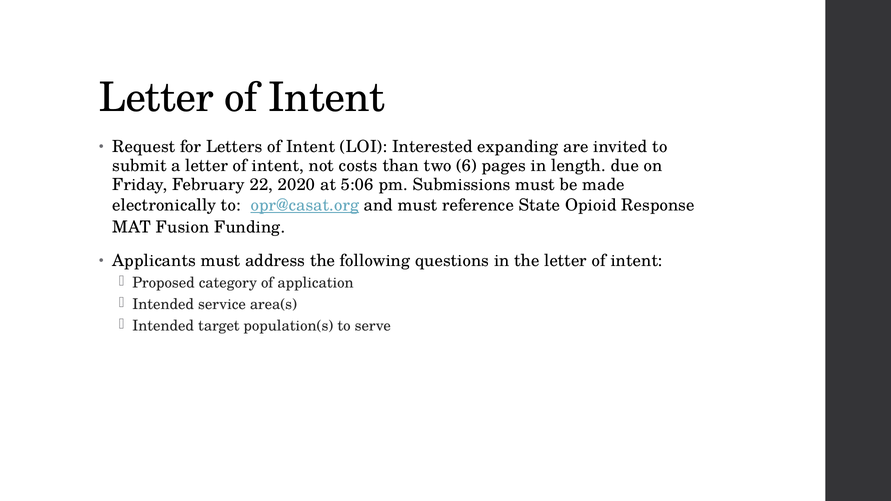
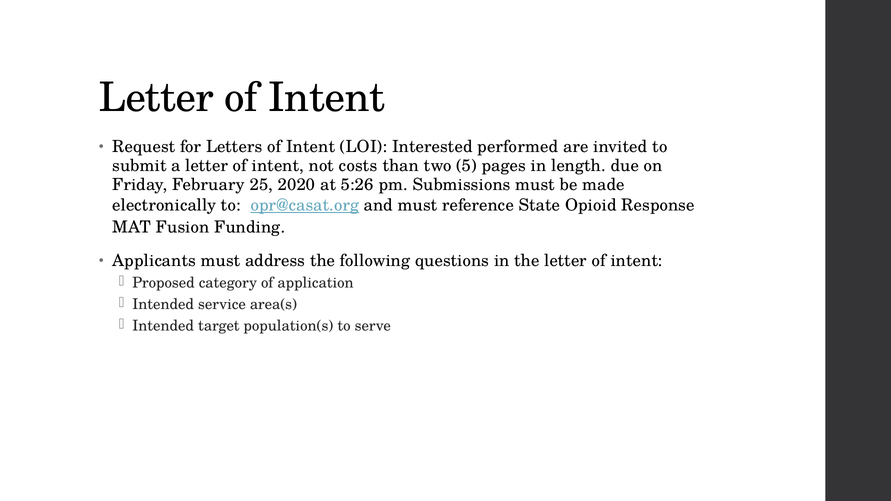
expanding: expanding -> performed (518, 147)
6: 6 -> 5 (467, 166)
22: 22 -> 25 (261, 185)
5:06: 5:06 -> 5:26 (357, 185)
